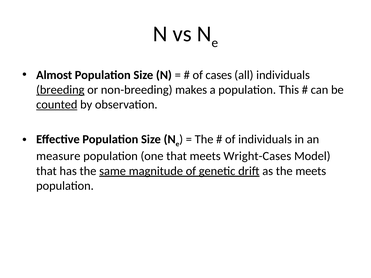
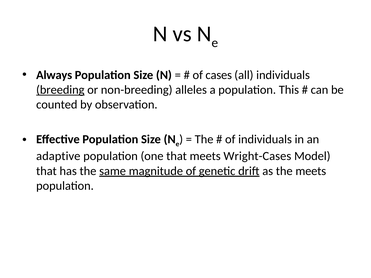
Almost: Almost -> Always (54, 75)
makes: makes -> alleles (191, 90)
counted underline: present -> none (57, 105)
measure: measure -> adaptive (58, 156)
